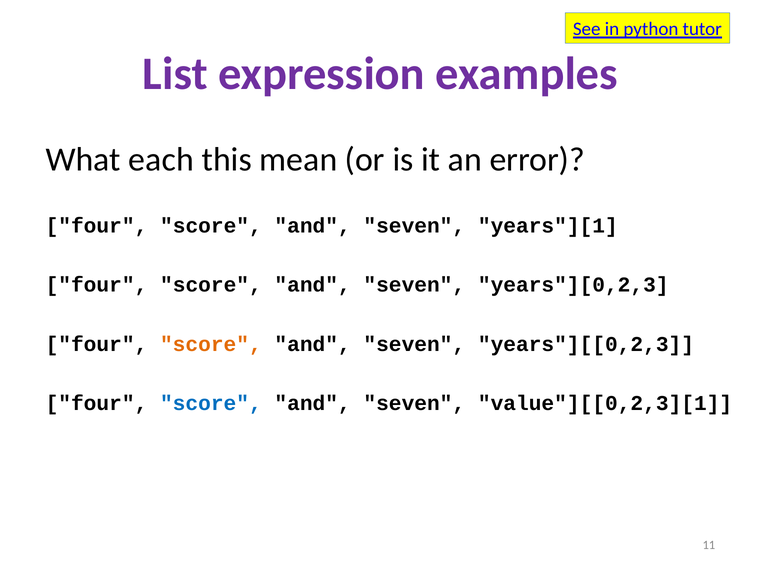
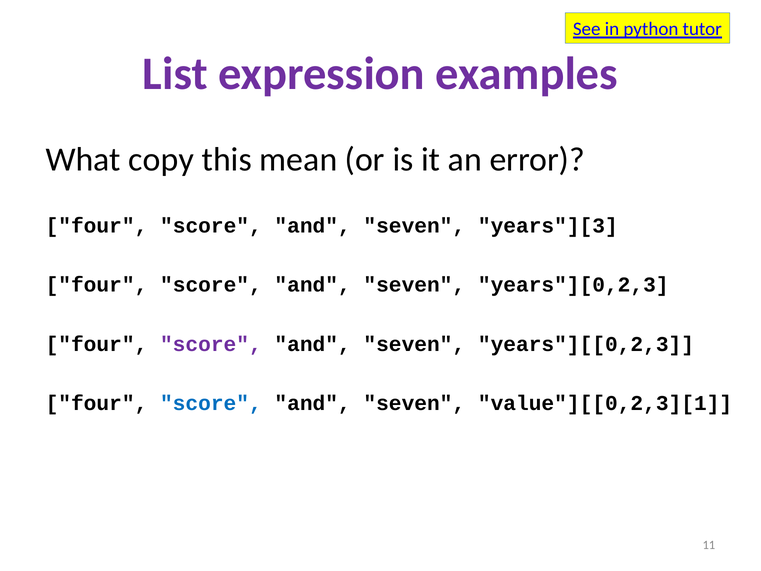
each: each -> copy (161, 160)
years"][1: years"][1 -> years"][3 (548, 226)
score colour: orange -> purple (211, 344)
